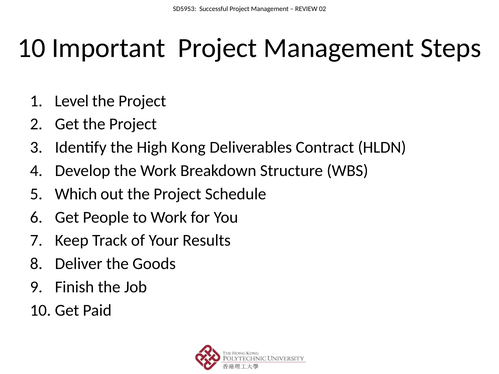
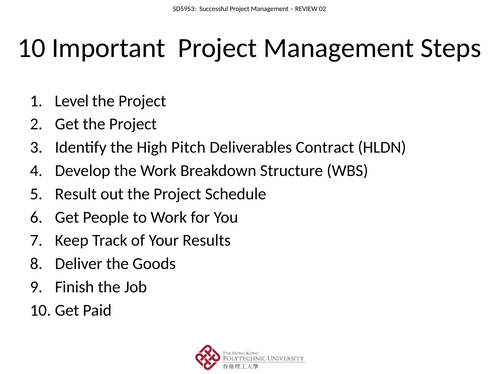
Kong: Kong -> Pitch (188, 148)
Which: Which -> Result (76, 194)
